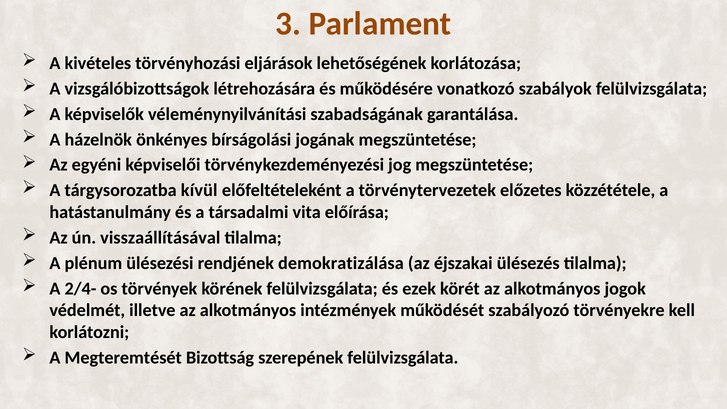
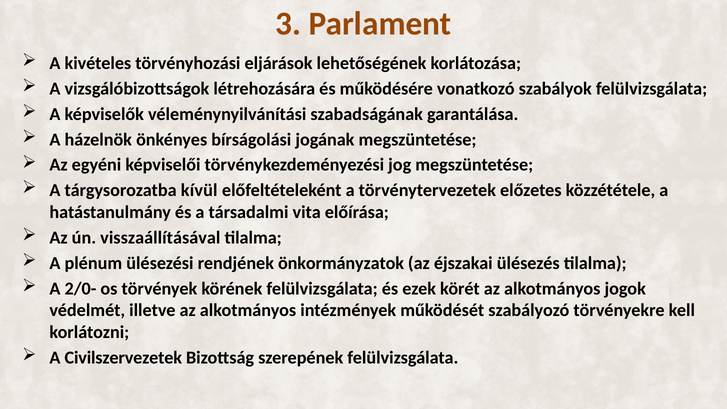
demokratizálása: demokratizálása -> önkormányzatok (341, 263)
2/4-: 2/4- -> 2/0- (80, 289)
Megteremtését: Megteremtését -> Civilszervezetek (123, 358)
